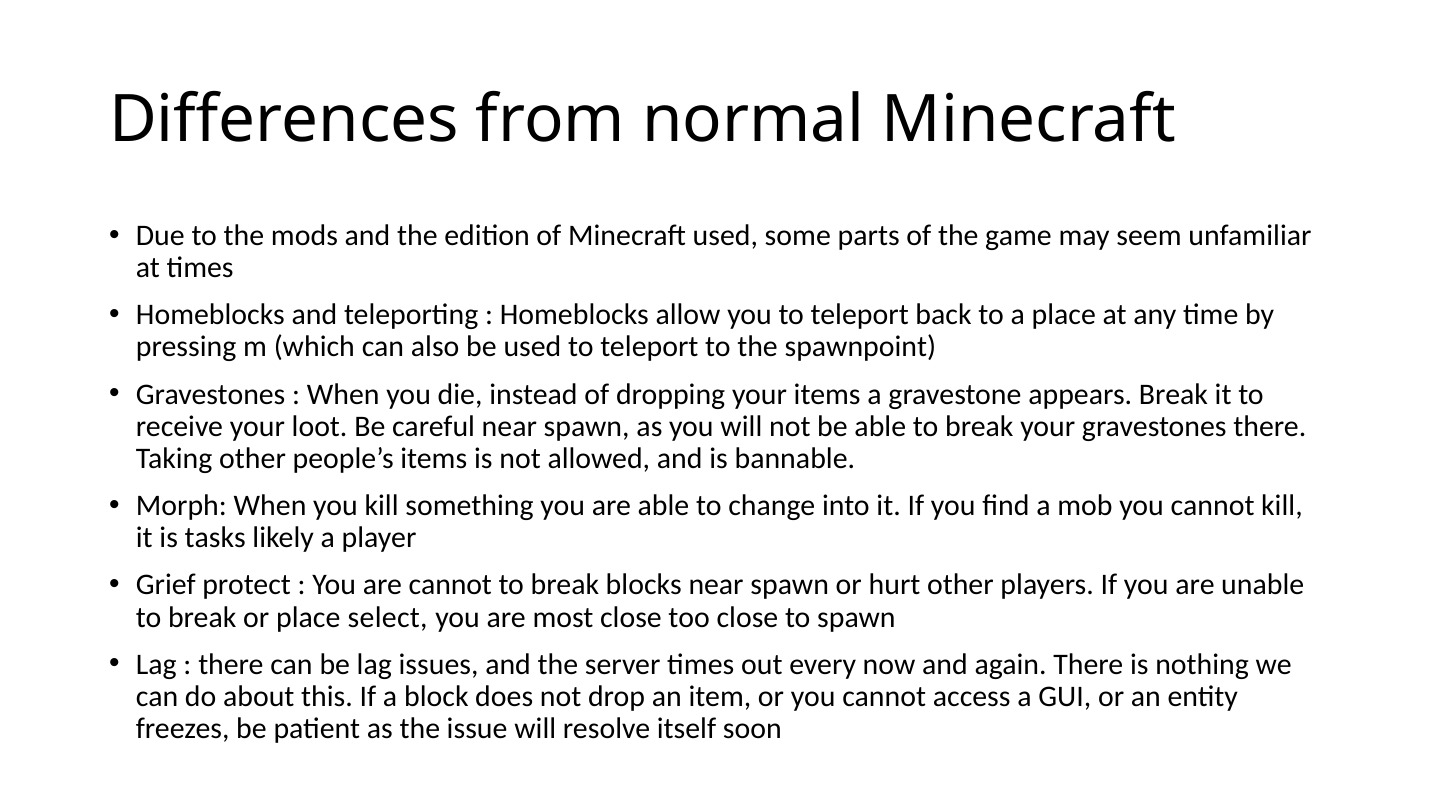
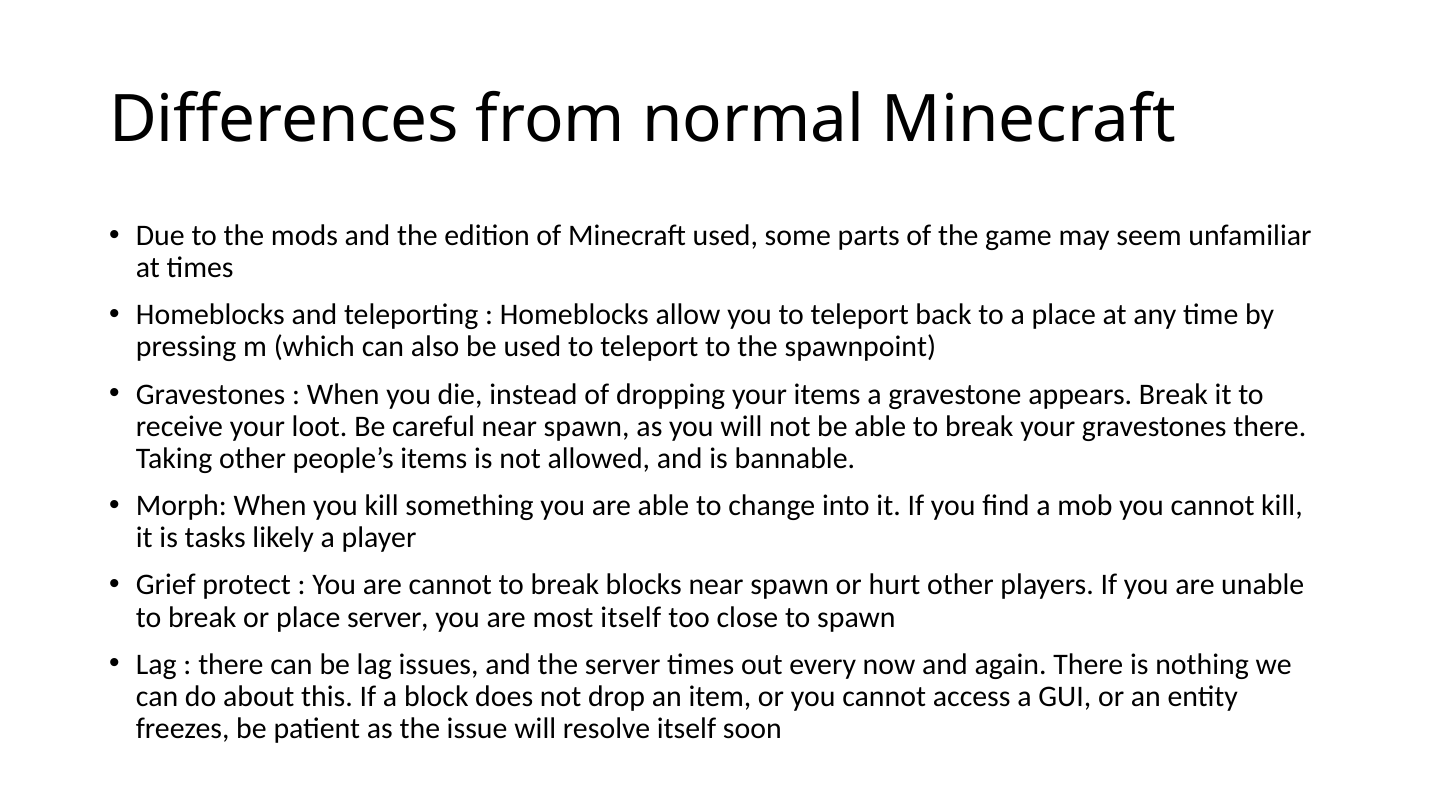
place select: select -> server (388, 617)
most close: close -> itself (631, 617)
